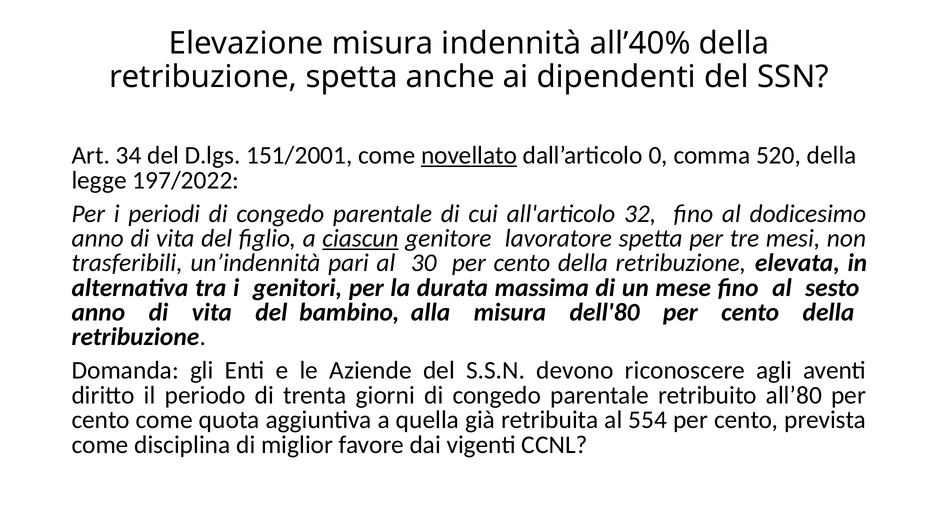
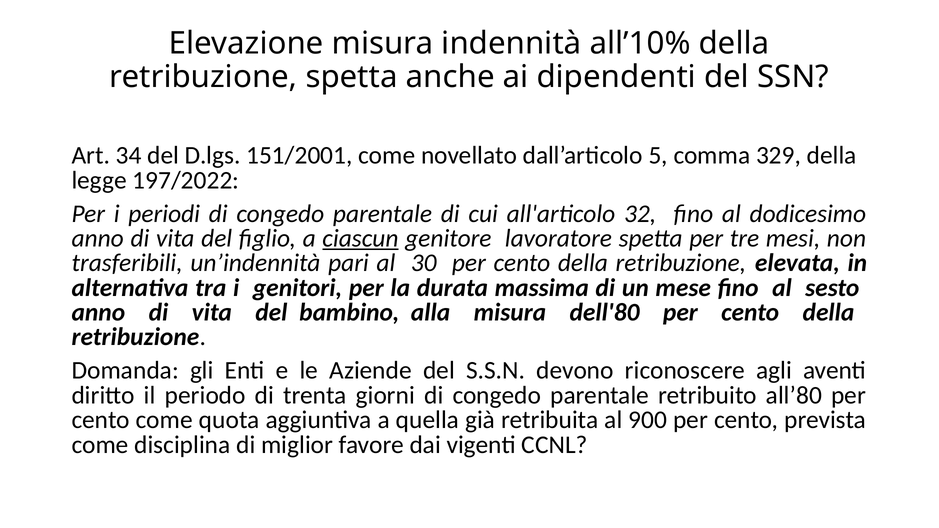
all’40%: all’40% -> all’10% (640, 43)
novellato underline: present -> none (469, 155)
0: 0 -> 5 (658, 155)
520: 520 -> 329 (779, 155)
554: 554 -> 900 (648, 420)
